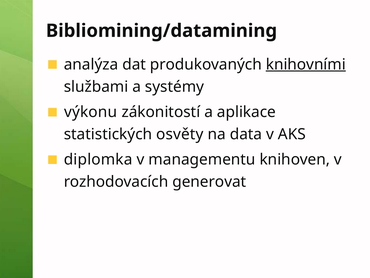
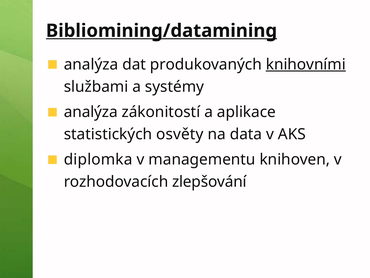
Bibliomining/datamining underline: none -> present (161, 31)
výkonu: výkonu -> analýza (91, 112)
generovat: generovat -> zlepšování (209, 181)
